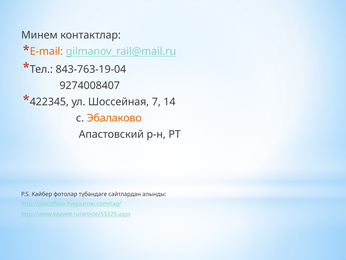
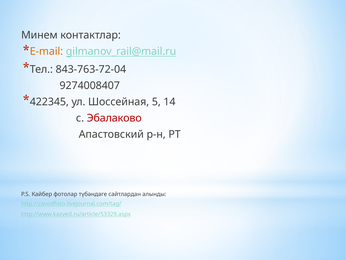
843-763-19-04: 843-763-19-04 -> 843-763-72-04 (91, 69)
7: 7 -> 5 (156, 102)
Эбалаково colour: orange -> red (114, 118)
